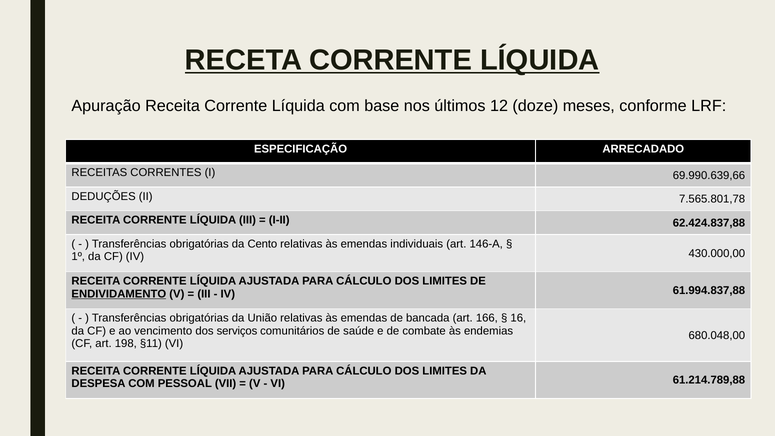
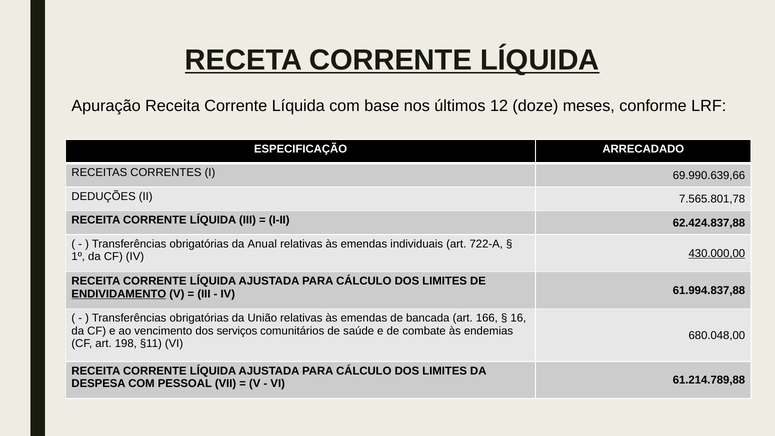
Cento: Cento -> Anual (262, 244)
146-A: 146-A -> 722-A (486, 244)
430.000,00 underline: none -> present (717, 253)
